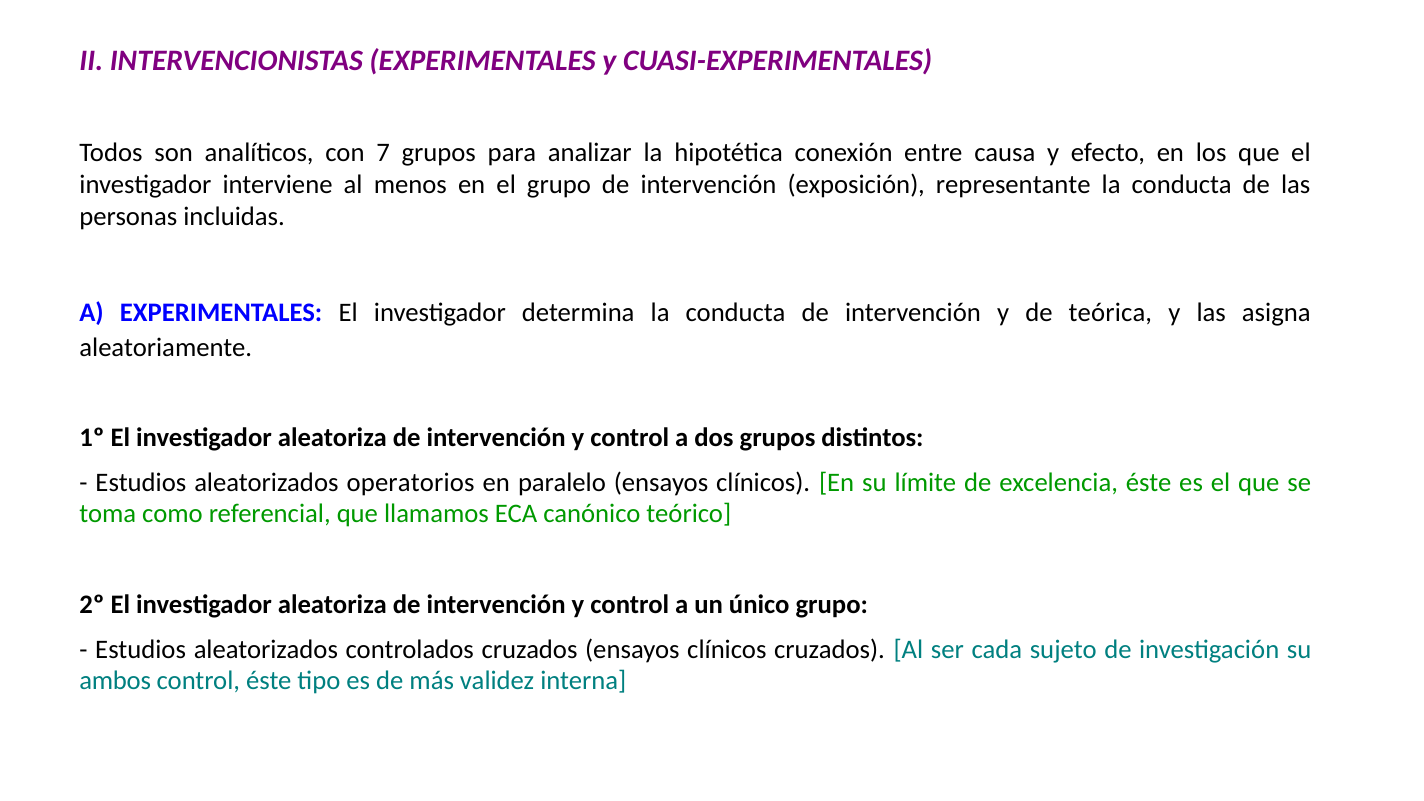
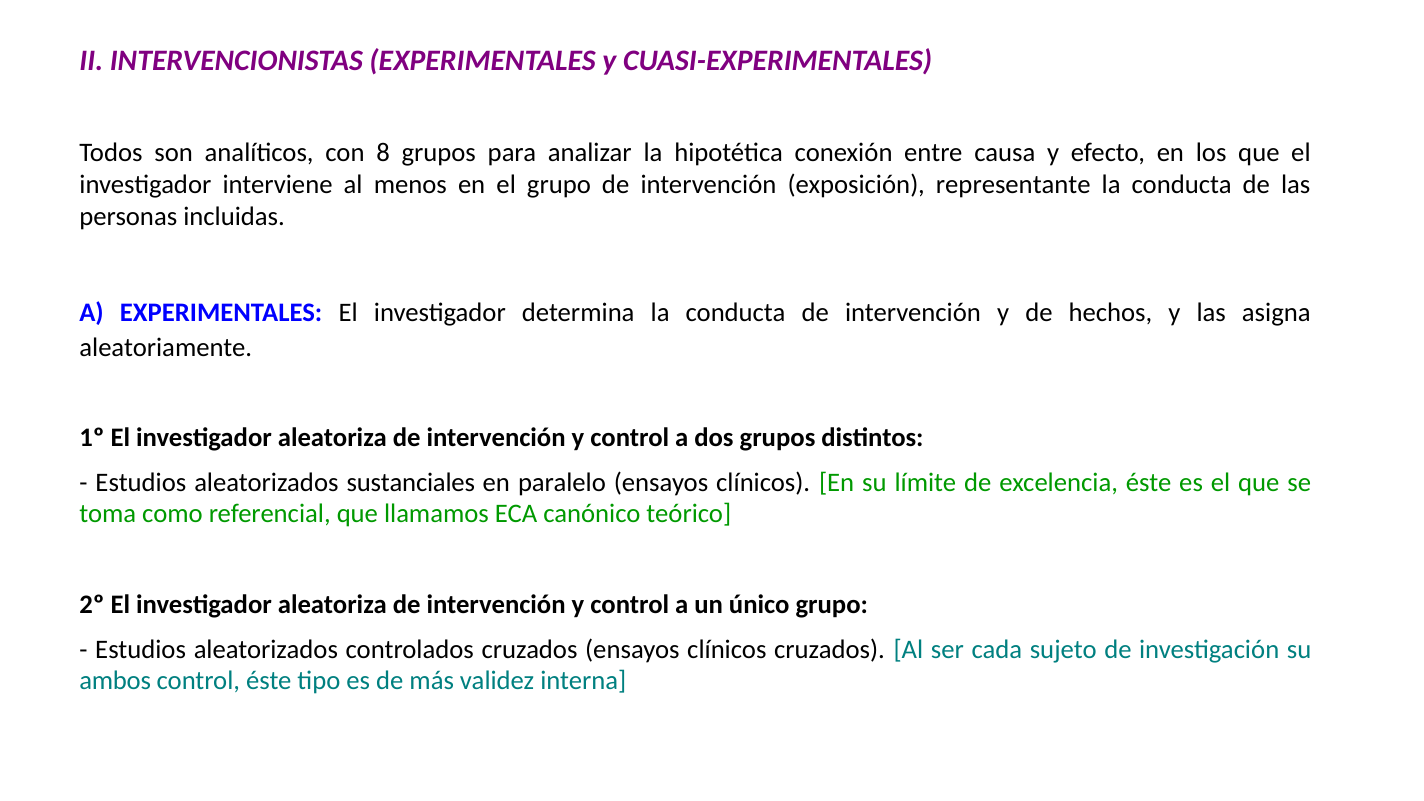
7: 7 -> 8 (383, 153)
teórica: teórica -> hechos (1110, 313)
operatorios: operatorios -> sustanciales (411, 482)
